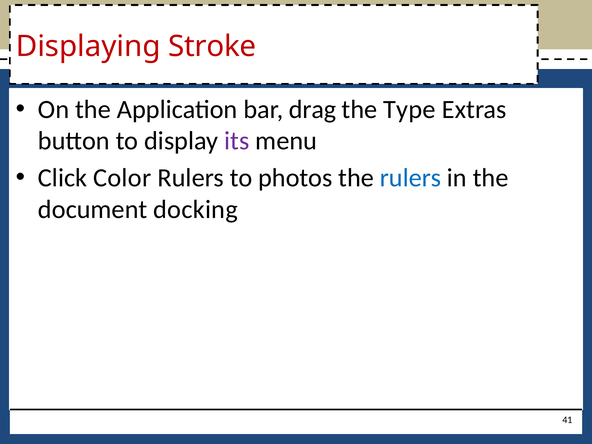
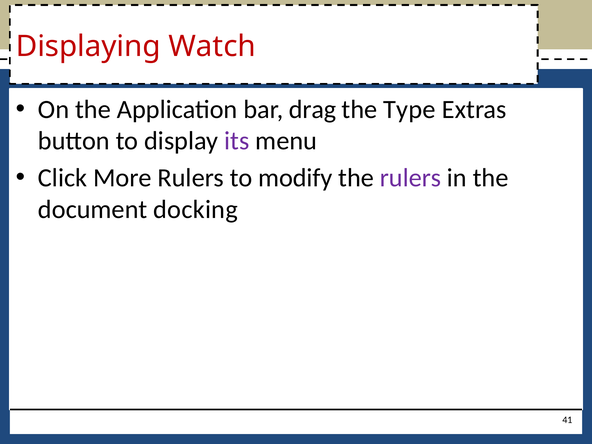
Stroke: Stroke -> Watch (212, 46)
Color: Color -> More (122, 178)
photos: photos -> modify (295, 178)
rulers colour: blue -> purple (410, 178)
